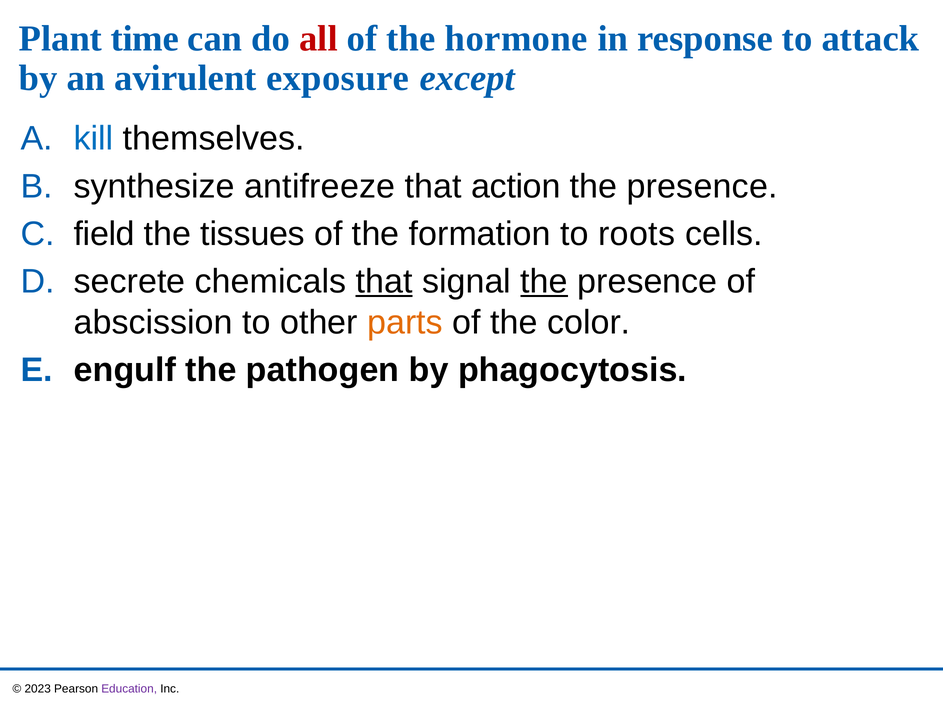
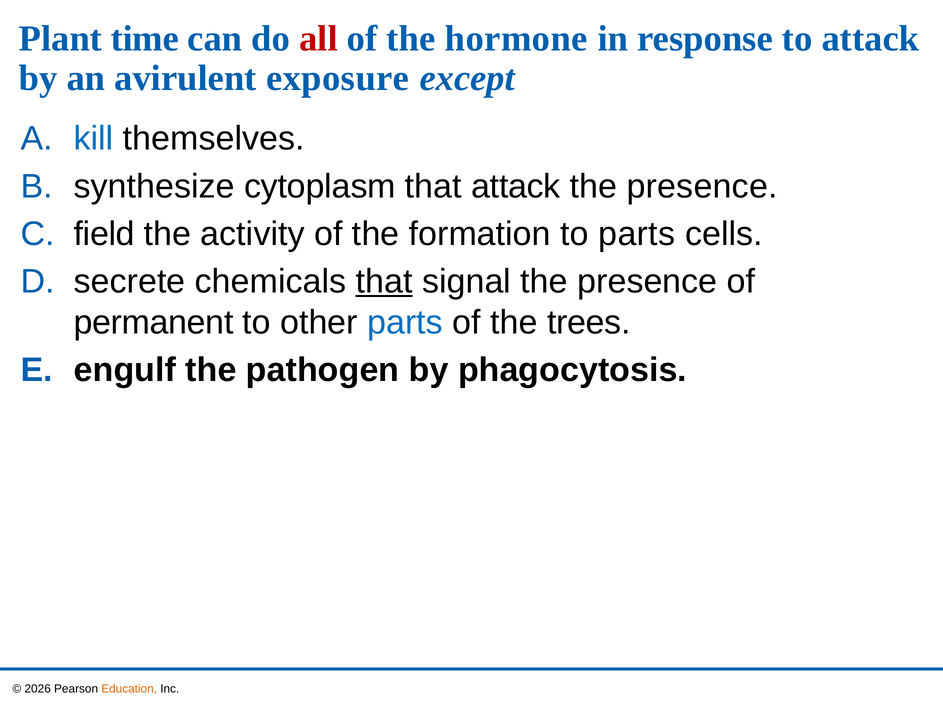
antifreeze: antifreeze -> cytoplasm (320, 186)
that action: action -> attack (516, 186)
tissues: tissues -> activity (253, 234)
to roots: roots -> parts (637, 234)
the underline: present -> none (544, 282)
abscission: abscission -> permanent (154, 322)
parts colour: orange -> blue (405, 322)
color: color -> trees (589, 322)
2023: 2023 -> 2026 (38, 689)
Education colour: purple -> orange (129, 689)
